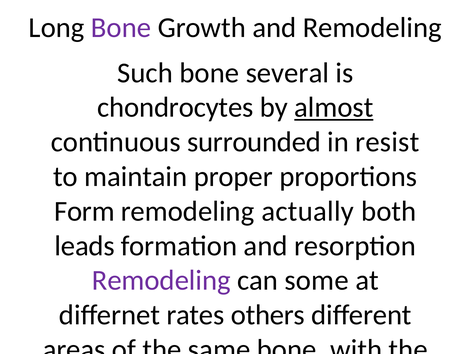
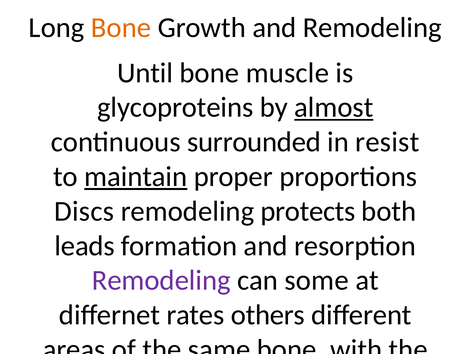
Bone colour: purple -> orange (121, 28)
Such: Such -> Until (145, 73)
several: several -> muscle (287, 73)
chondrocytes: chondrocytes -> glycoproteins (175, 107)
maintain underline: none -> present (136, 176)
Form: Form -> Discs (84, 211)
actually: actually -> protects (308, 211)
